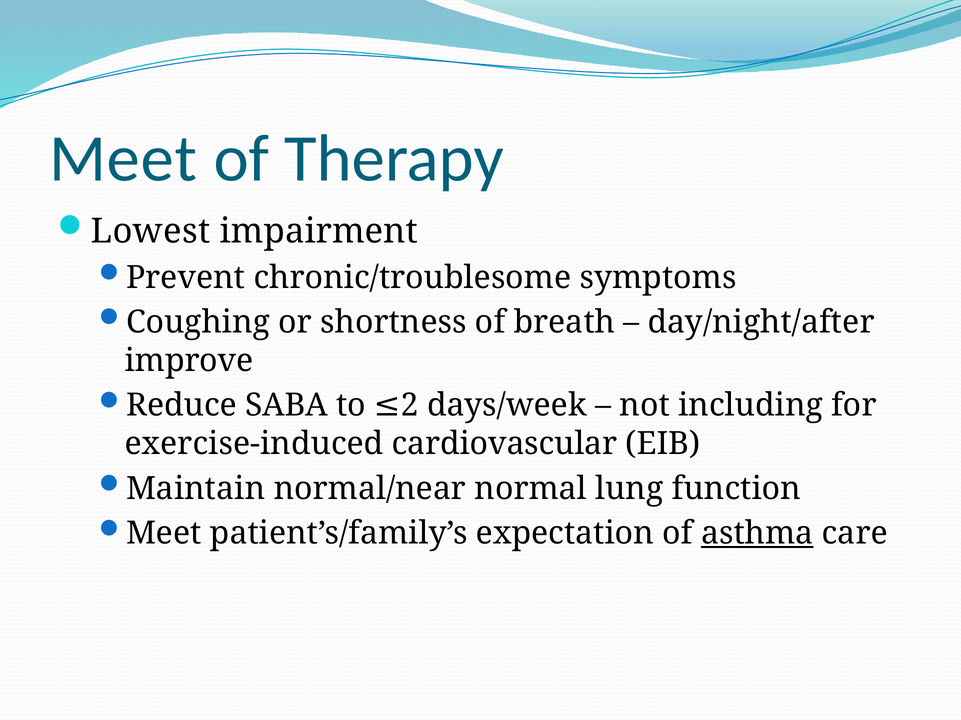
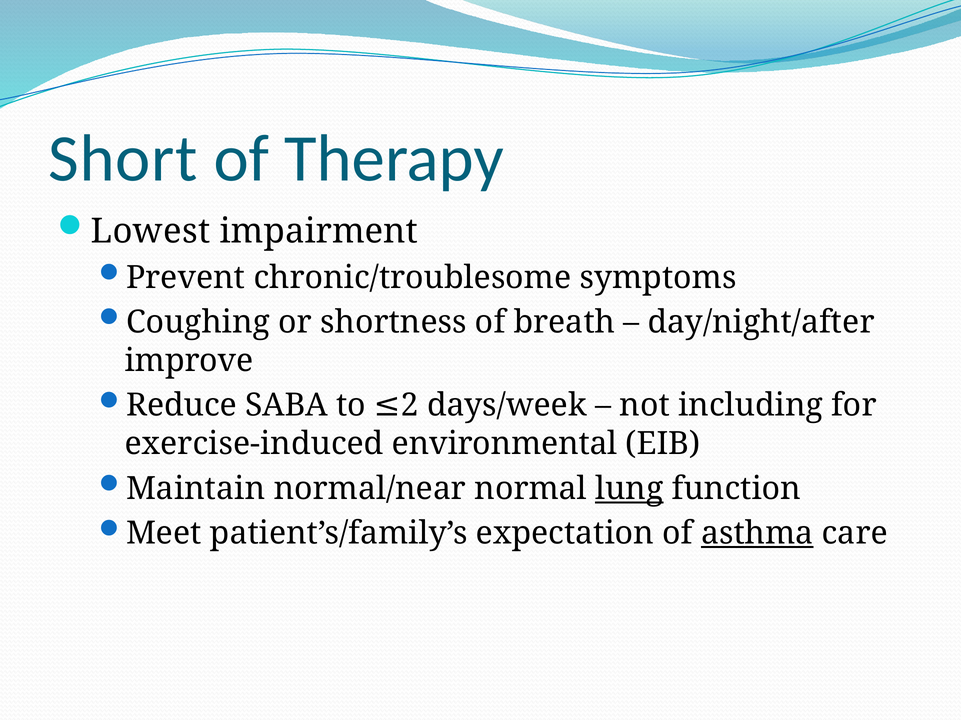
Meet: Meet -> Short (123, 159)
cardiovascular: cardiovascular -> environmental (505, 444)
lung underline: none -> present (629, 489)
